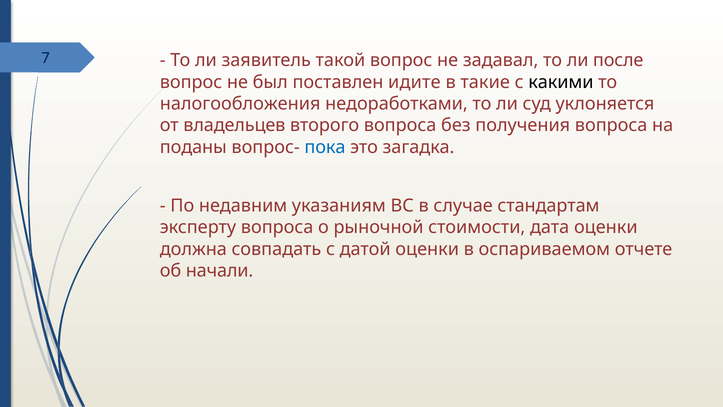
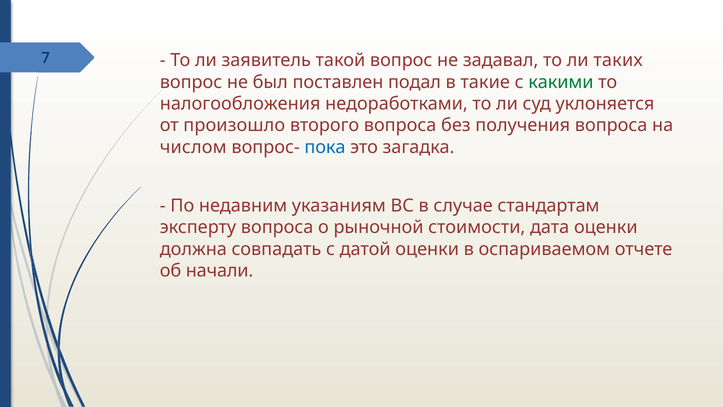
после: после -> таких (618, 60)
идите: идите -> подал (415, 82)
какими colour: black -> green (561, 82)
владельцев: владельцев -> произошло (234, 125)
поданы: поданы -> числом (193, 147)
